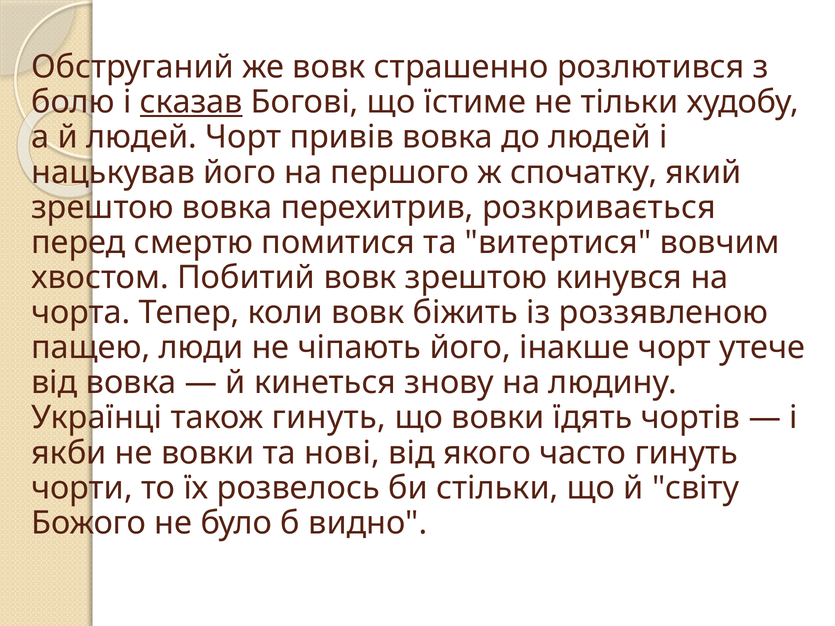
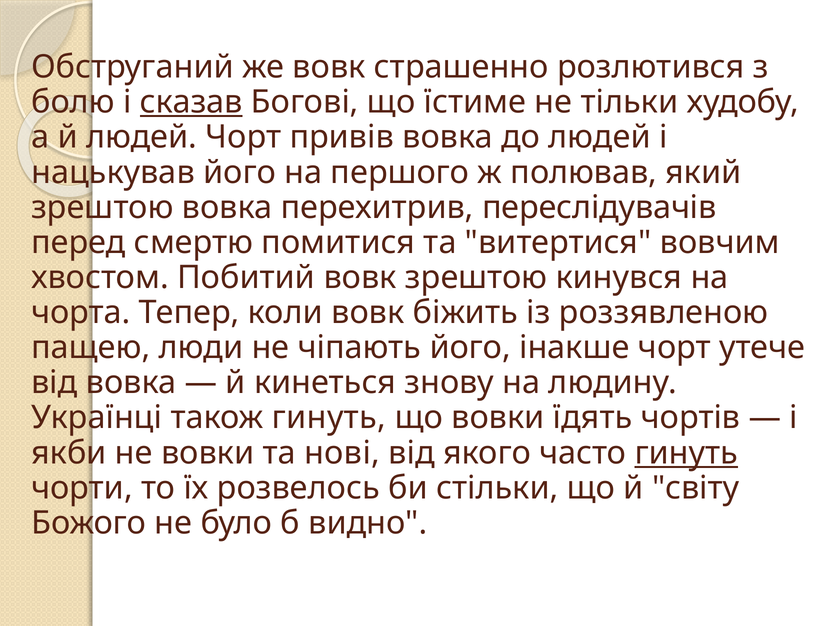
спочатку: спочатку -> полював (584, 172)
розкривається: розкривається -> переслідувачів (599, 207)
гинуть underline: none -> present (686, 453)
